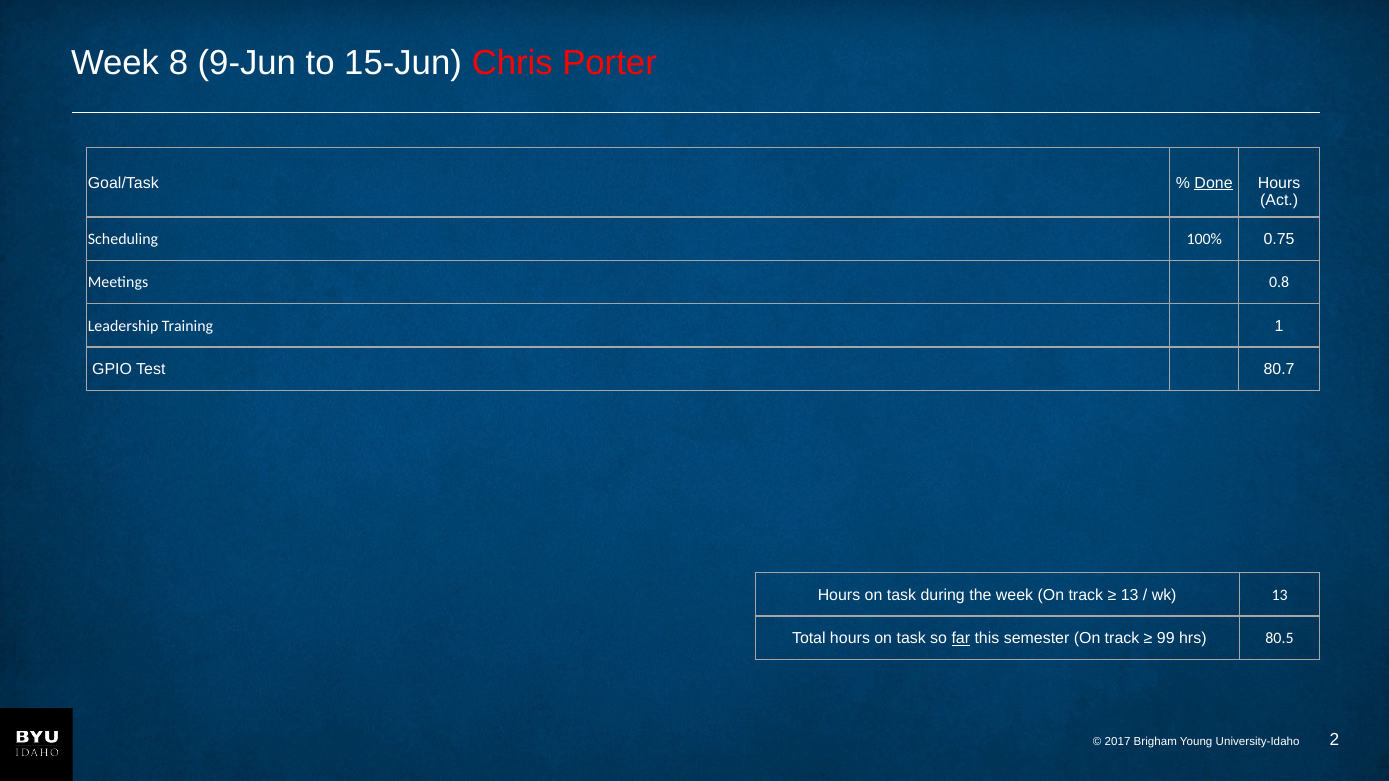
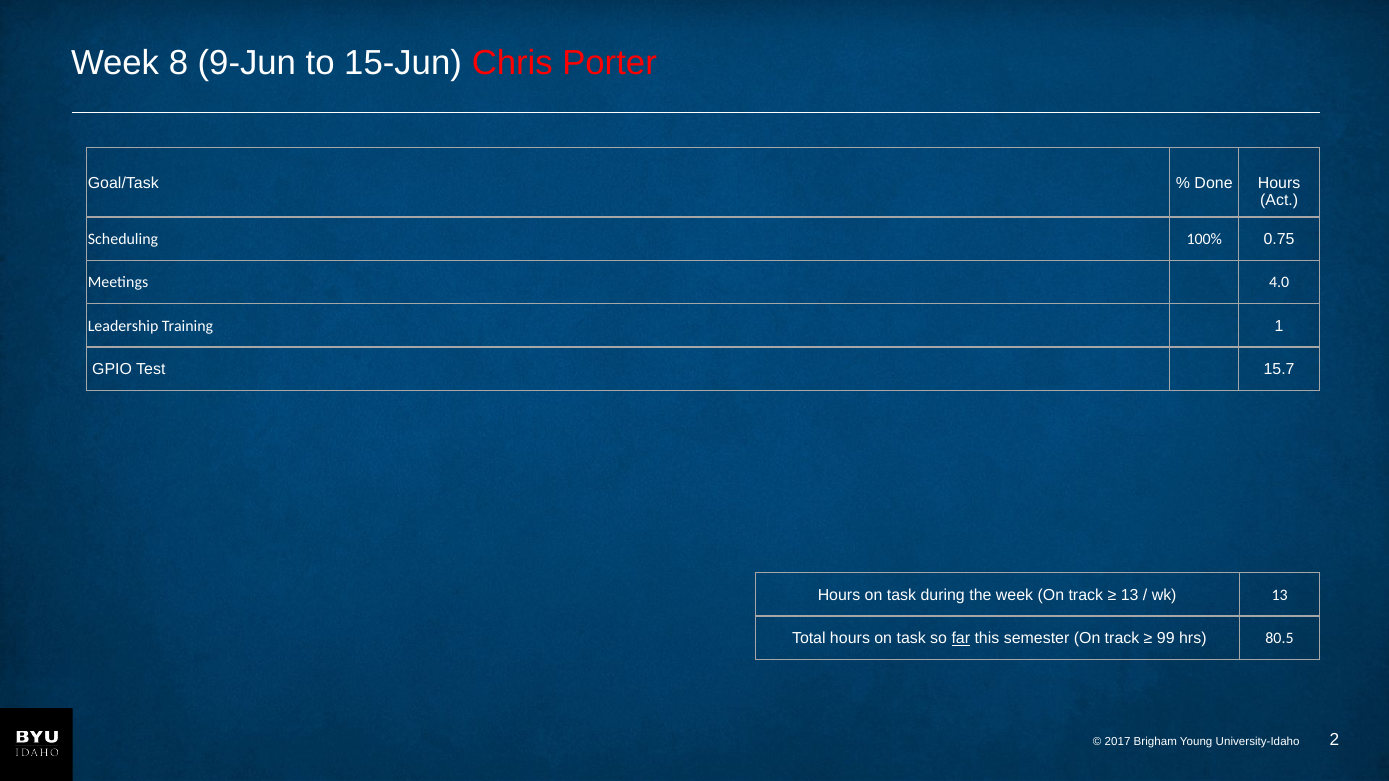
Done underline: present -> none (1214, 183)
0.8: 0.8 -> 4.0 (1279, 283)
80.7: 80.7 -> 15.7 (1279, 370)
